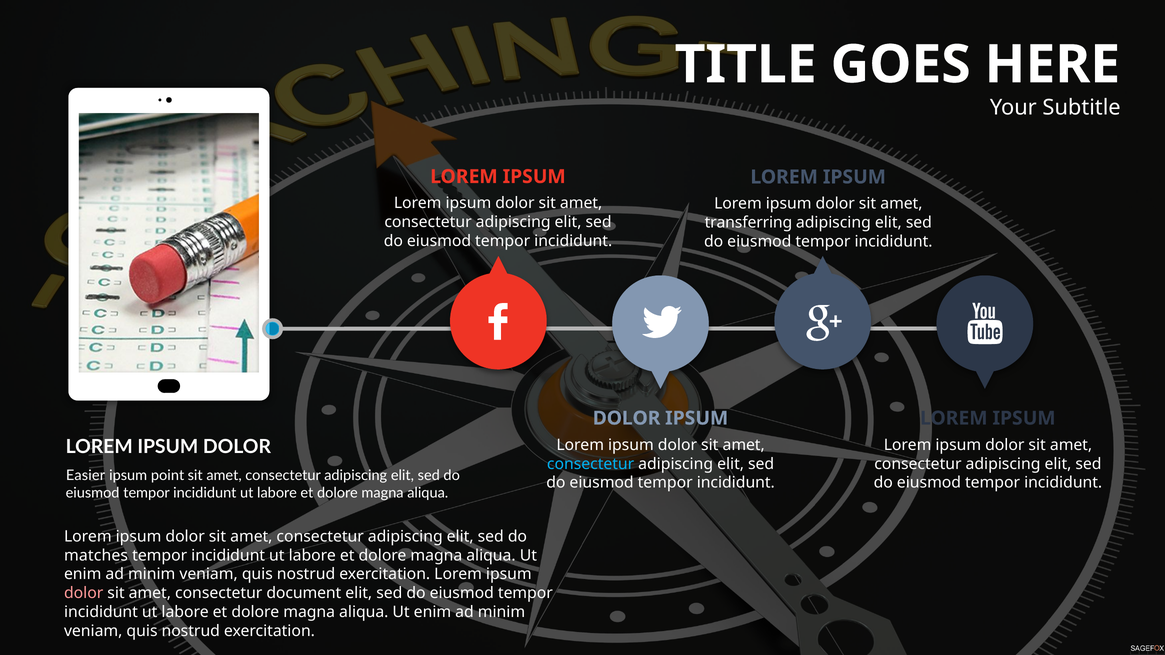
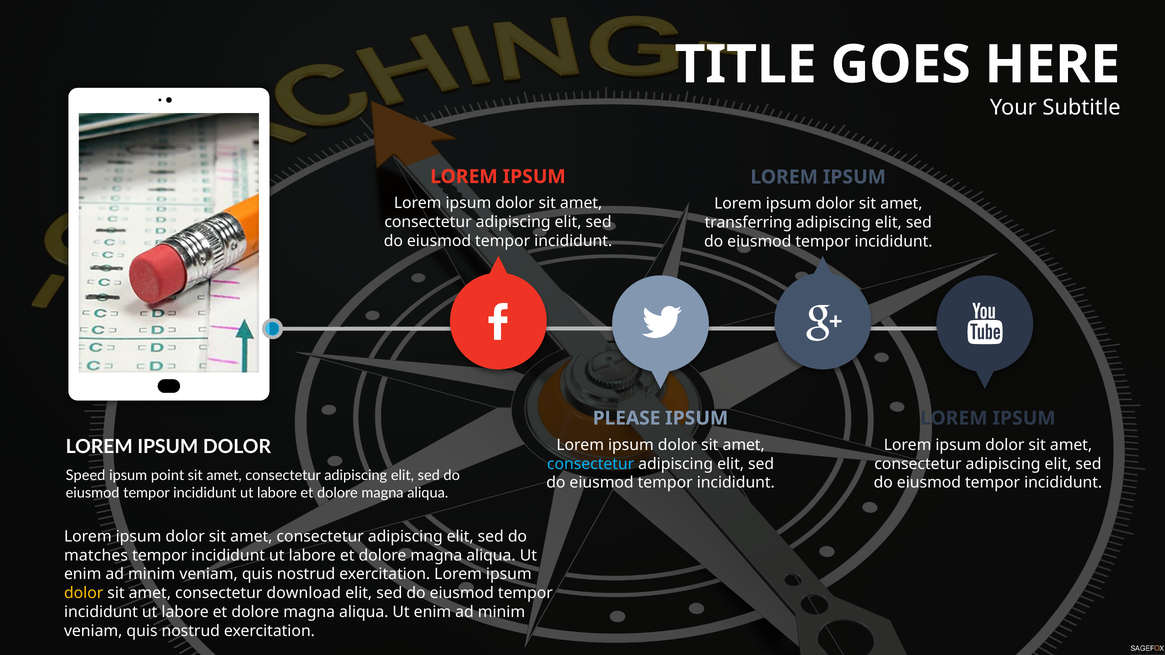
DOLOR: DOLOR -> PLEASE (627, 418)
Easier: Easier -> Speed (86, 476)
dolor colour: pink -> yellow (84, 593)
document: document -> download (304, 593)
